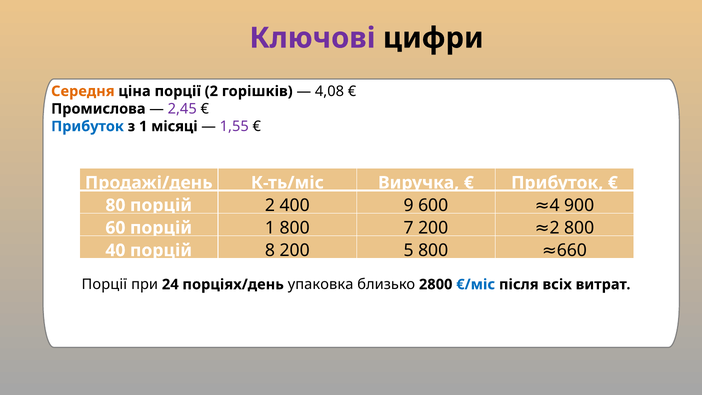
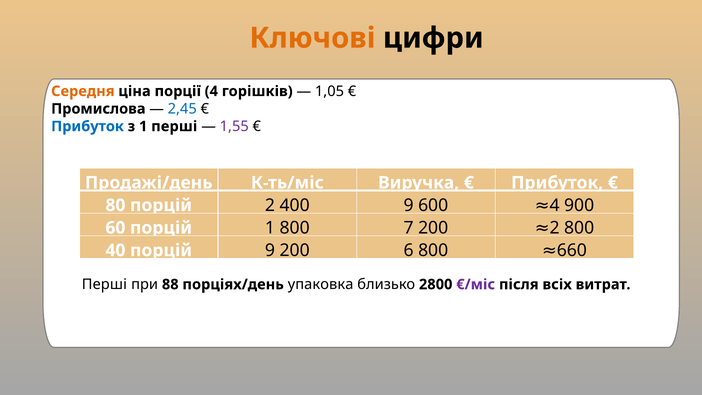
Ключові colour: purple -> orange (312, 38)
порції 2: 2 -> 4 (211, 91)
4,08: 4,08 -> 1,05 (329, 91)
2,45 colour: purple -> blue (182, 109)
1 місяці: місяці -> перші (174, 126)
порцій 8: 8 -> 9 (270, 250)
5: 5 -> 6 (409, 250)
Порції: Порції -> Перші (104, 284)
24: 24 -> 88 (170, 284)
€/міс colour: blue -> purple (476, 284)
